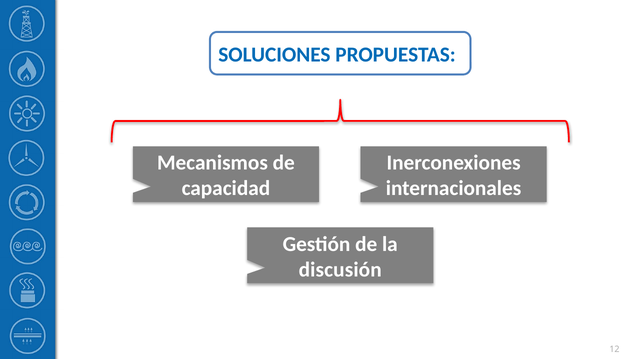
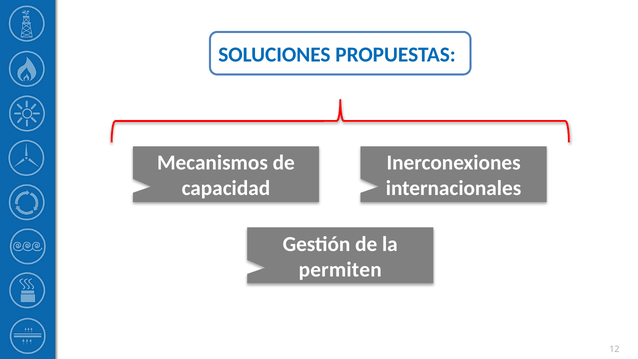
discusión: discusión -> permiten (340, 269)
